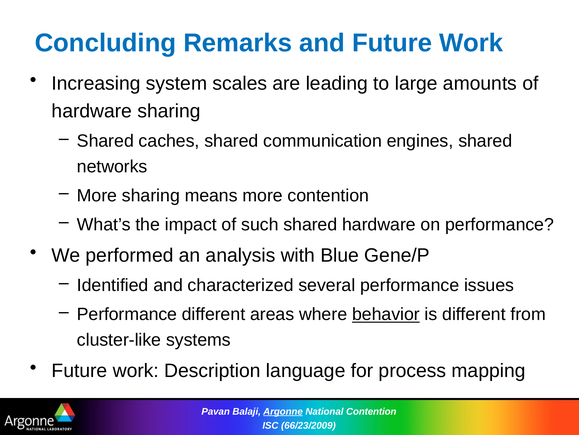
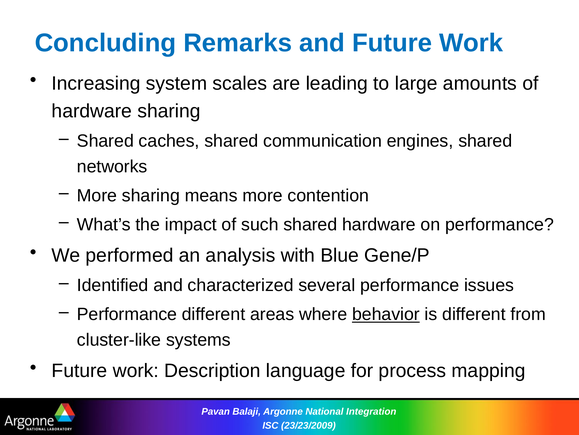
Argonne underline: present -> none (283, 411)
National Contention: Contention -> Integration (371, 411)
66/23/2009: 66/23/2009 -> 23/23/2009 (308, 425)
